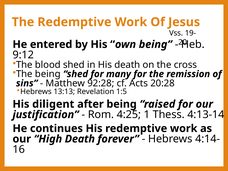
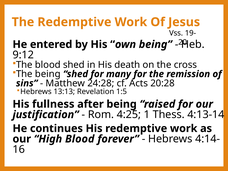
92:28: 92:28 -> 24:28 (101, 83)
diligent: diligent -> fullness (53, 104)
High Death: Death -> Blood (80, 139)
